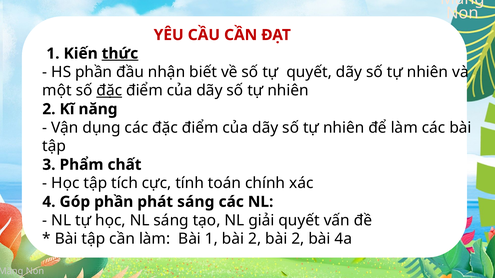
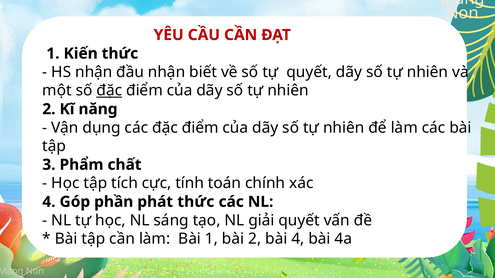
thức underline: present -> none (120, 54)
HS phần: phần -> nhận (94, 72)
phát sáng: sáng -> thức (196, 202)
2 bài 2: 2 -> 4 (298, 239)
